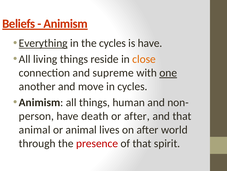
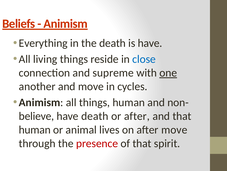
Everything underline: present -> none (43, 43)
the cycles: cycles -> death (112, 43)
close colour: orange -> blue (144, 59)
person: person -> believe (36, 116)
animal: animal -> human (35, 129)
after world: world -> move (174, 129)
